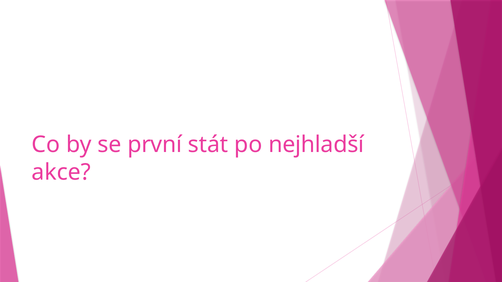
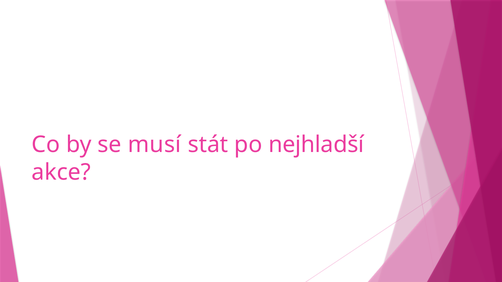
první: první -> musí (155, 145)
